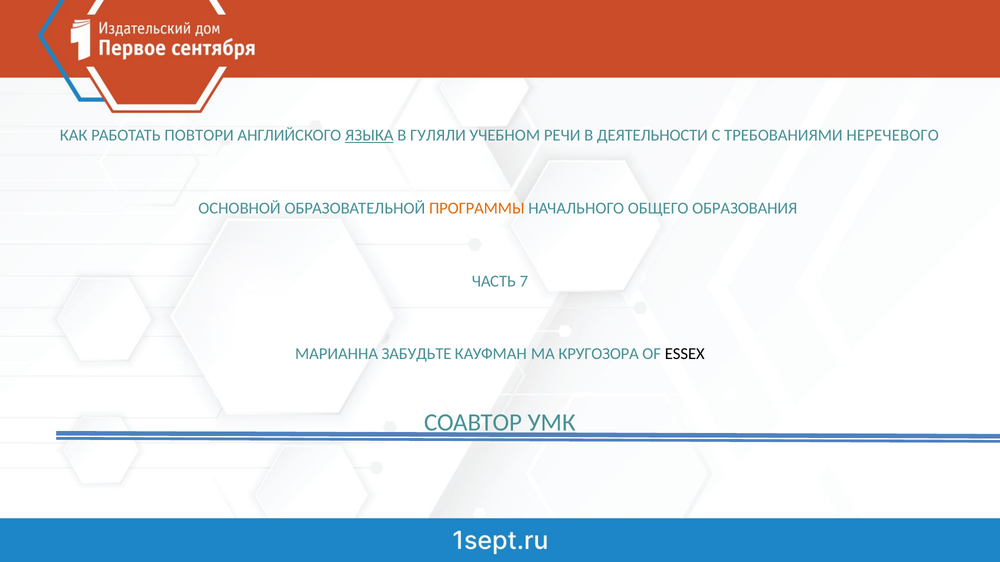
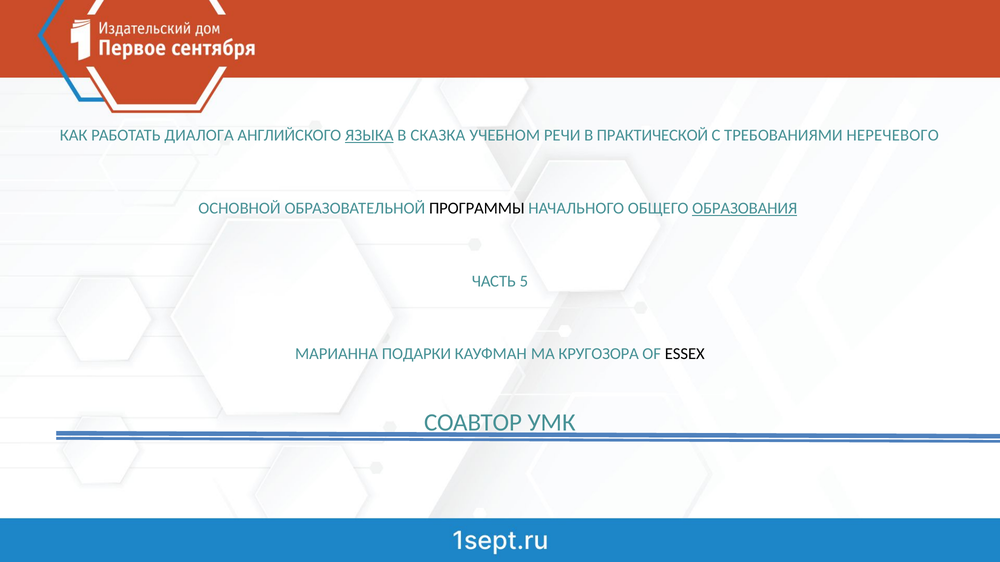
ПОВТОРИ: ПОВТОРИ -> ДИАЛОГА (199, 135)
ГУЛЯЛИ: ГУЛЯЛИ -> СКАЗКА (438, 135)
ДЕЯТЕЛЬНОСТИ: ДЕЯТЕЛЬНОСТИ -> ПРАКТИЧЕСКОЙ (652, 135)
ПРОГРАММЫ colour: orange -> black (477, 208)
ОБРАЗОВАНИЯ underline: none -> present (745, 208)
7: 7 -> 5 (524, 281)
ЗАБУДЬТЕ: ЗАБУДЬТЕ -> ПОДАРКИ (416, 354)
